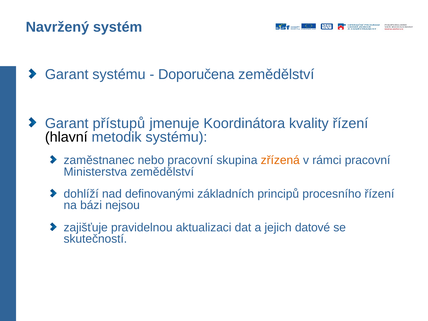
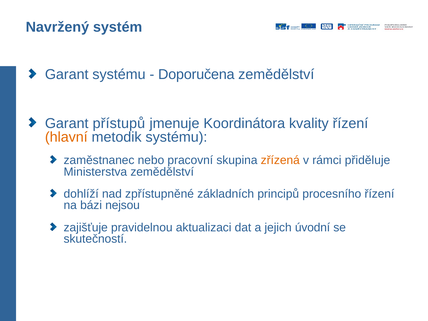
hlavní colour: black -> orange (66, 137)
rámci pracovní: pracovní -> přiděluje (368, 160)
definovanými: definovanými -> zpřístupněné (160, 194)
datové: datové -> úvodní (313, 227)
